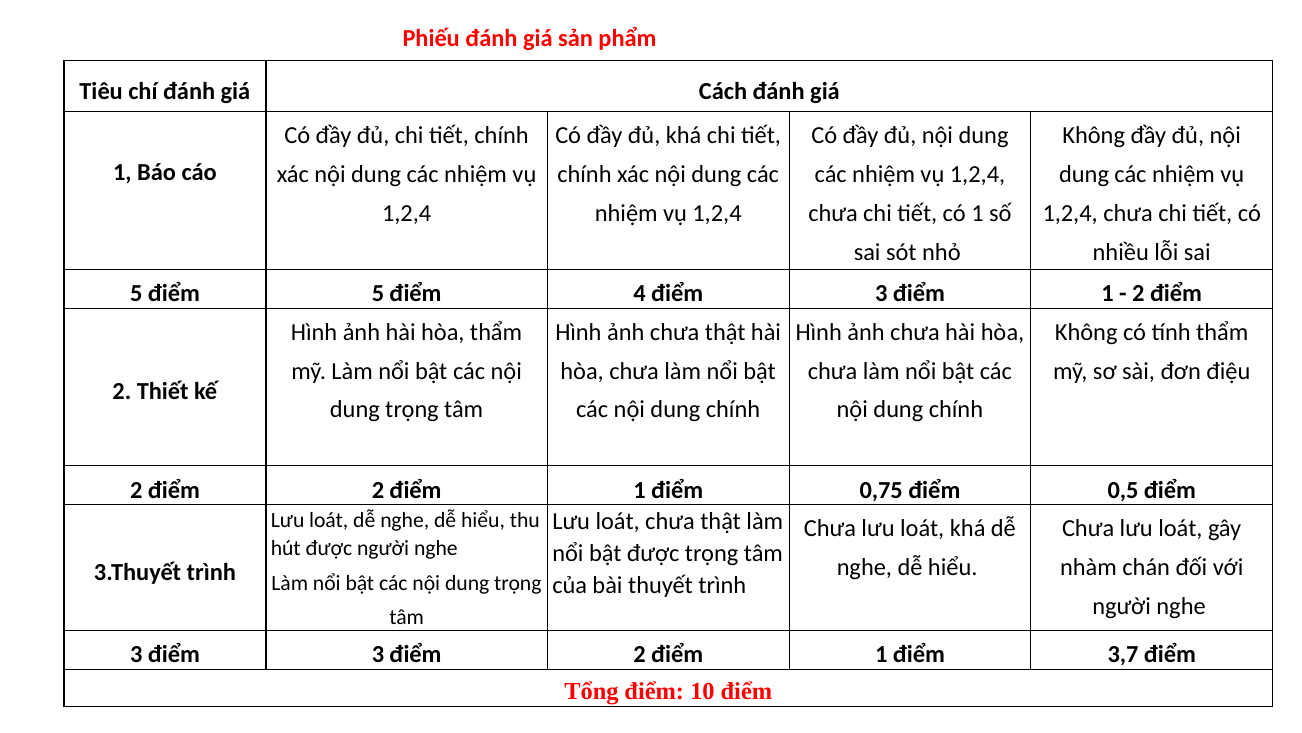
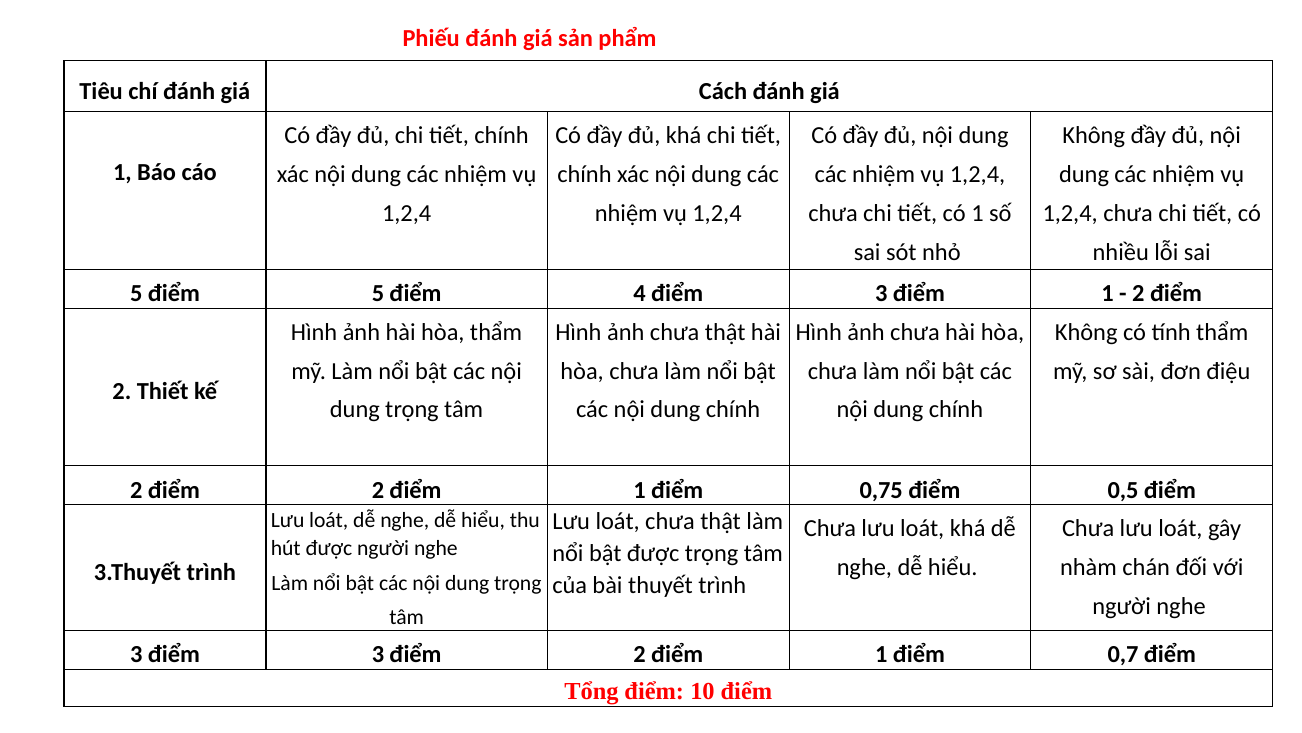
3,7: 3,7 -> 0,7 (1123, 654)
